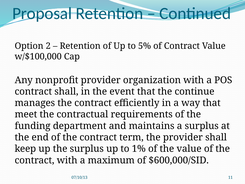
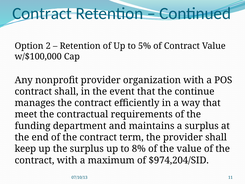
Proposal: Proposal -> Contract (42, 13)
1%: 1% -> 8% (139, 149)
$600,000/SID: $600,000/SID -> $974,204/SID (179, 160)
